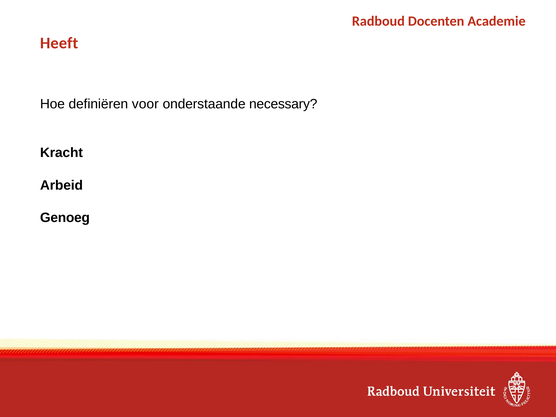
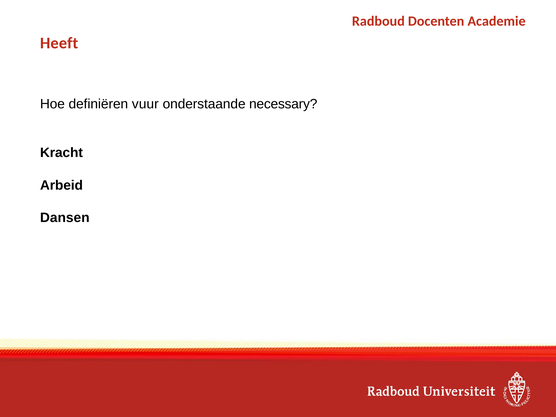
voor: voor -> vuur (145, 104)
Genoeg: Genoeg -> Dansen (65, 218)
